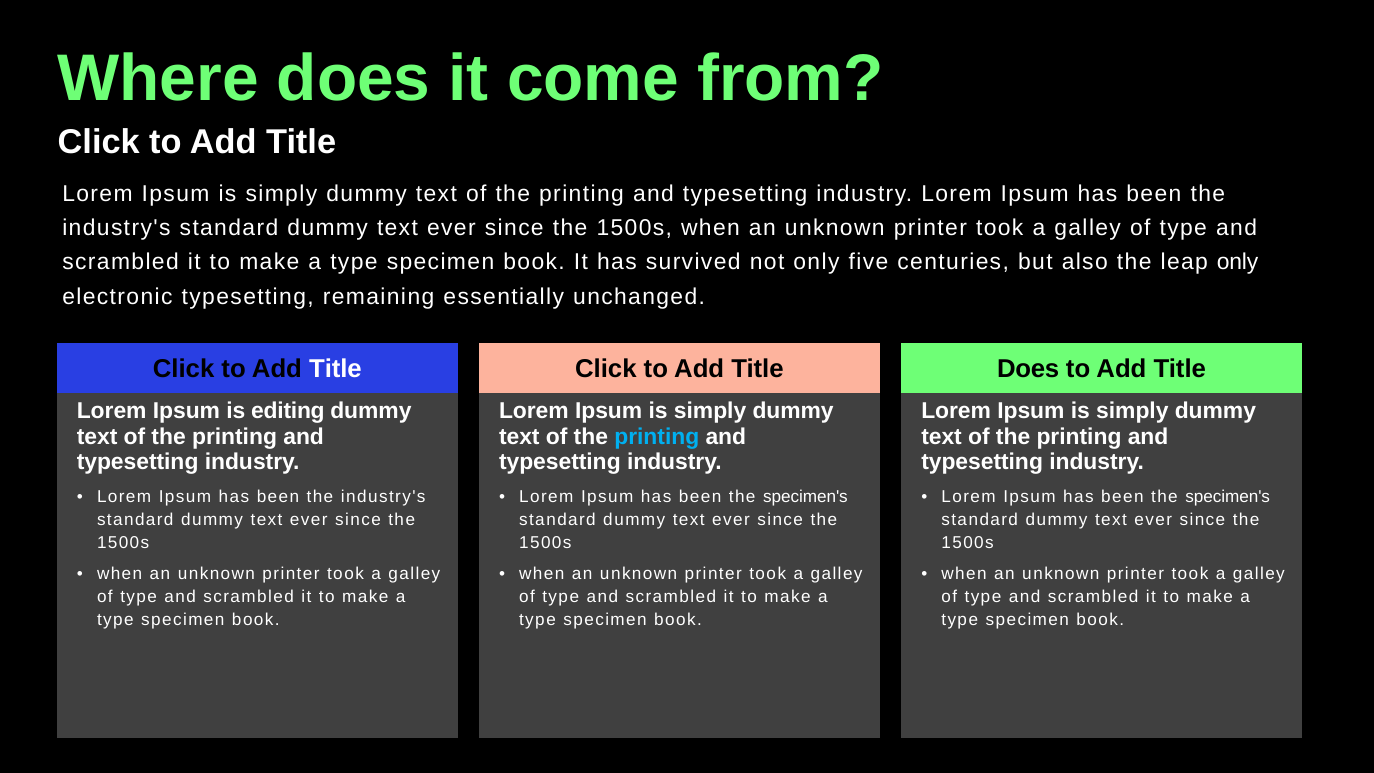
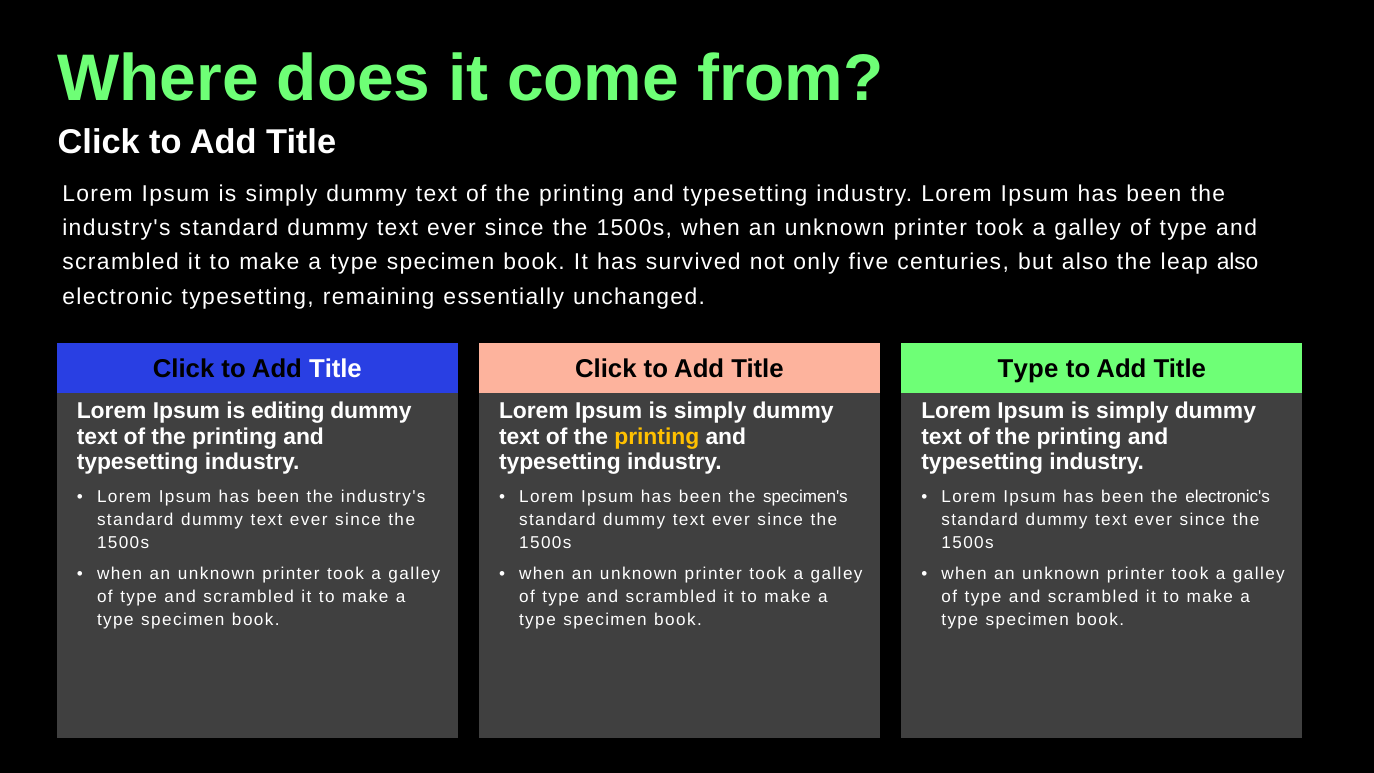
leap only: only -> also (1238, 262)
Does: Does -> Type (1028, 369)
printing colour: light blue -> yellow (657, 437)
specimen's: specimen's -> electronic's (1228, 497)
